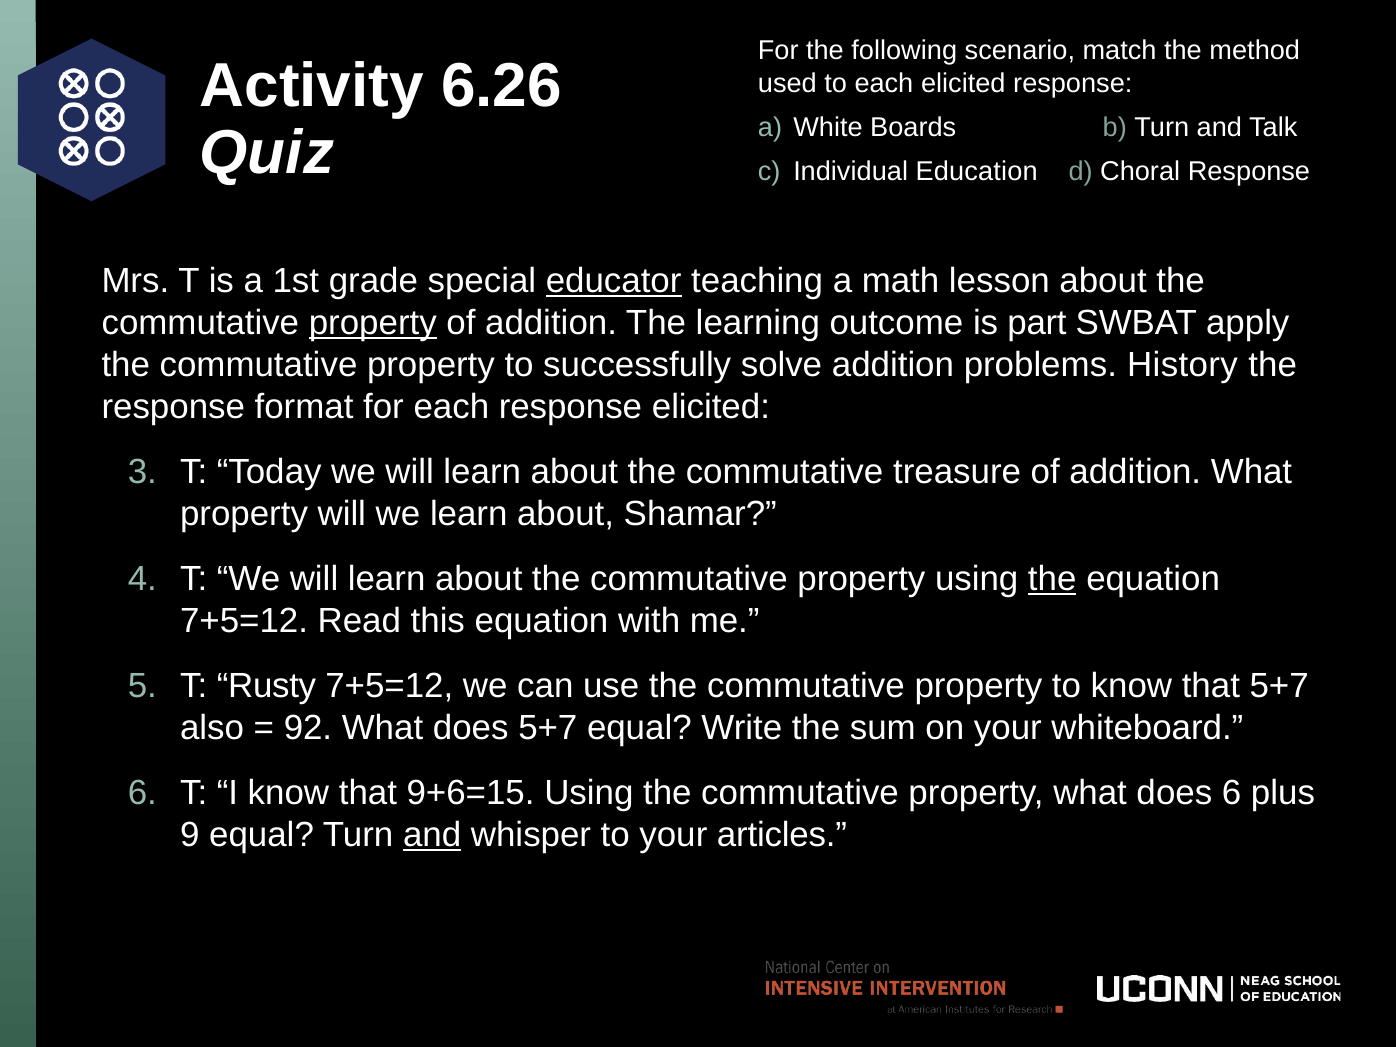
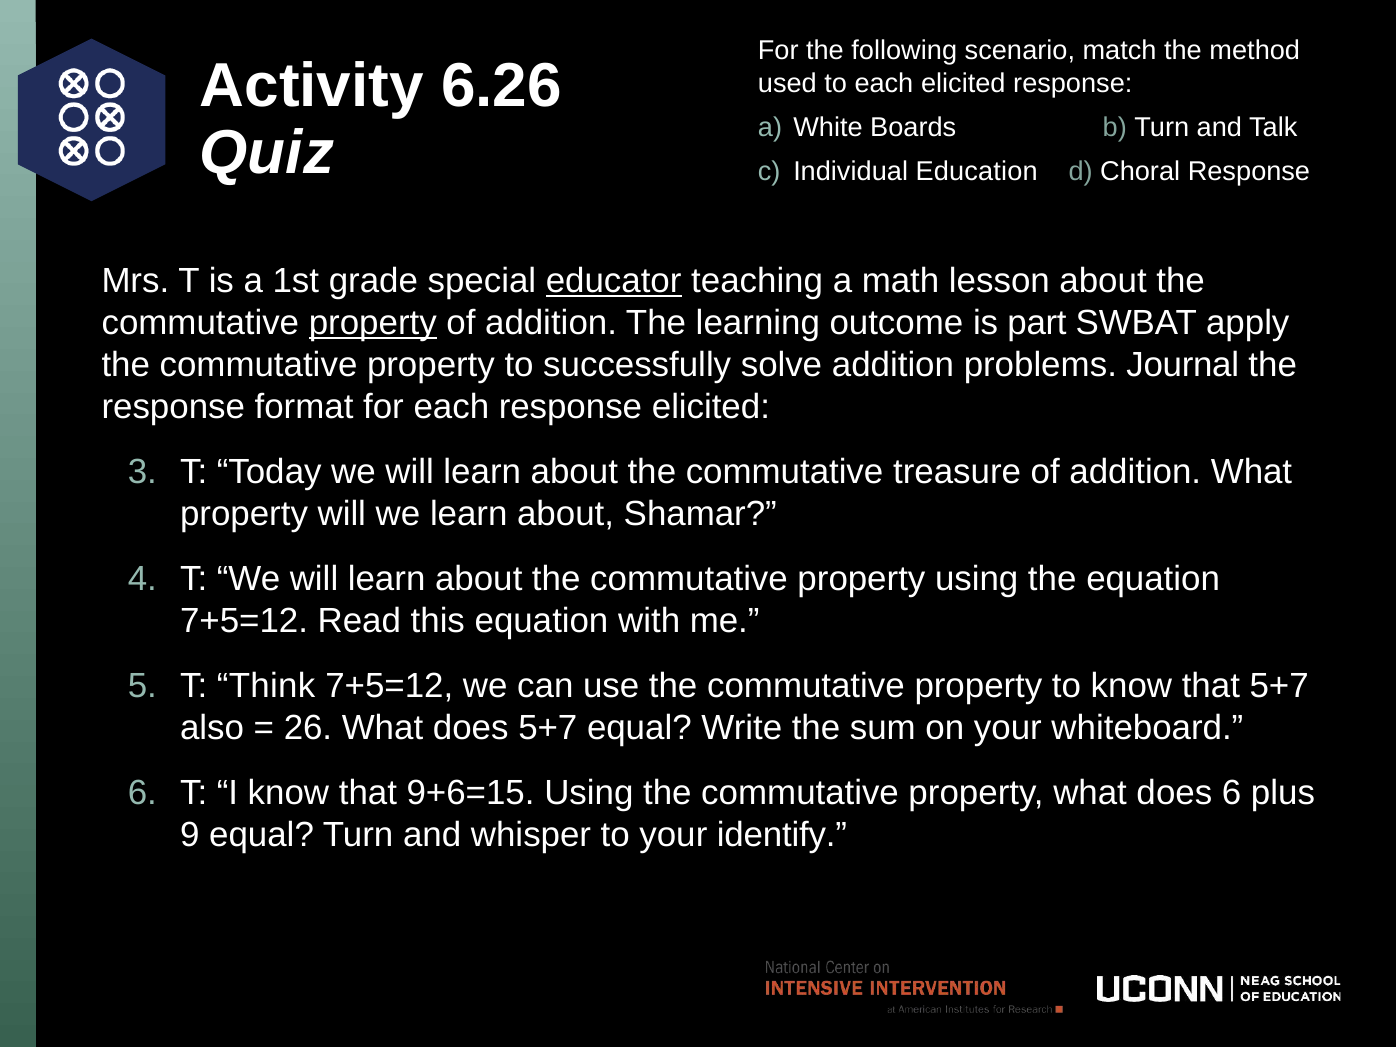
History: History -> Journal (1183, 365)
the underline: present -> none (1052, 579)
Rusty: Rusty -> Think (266, 686)
92: 92 -> 26 (308, 728)
and underline: present -> none (432, 835)
articles: articles -> identify (782, 835)
